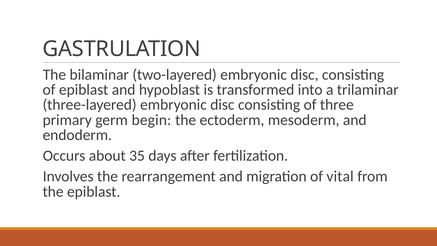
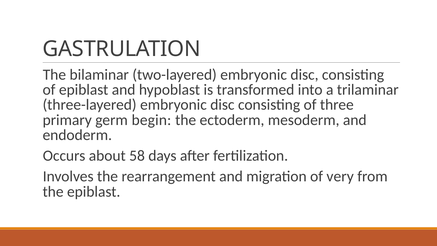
35: 35 -> 58 (137, 156)
vital: vital -> very (340, 176)
